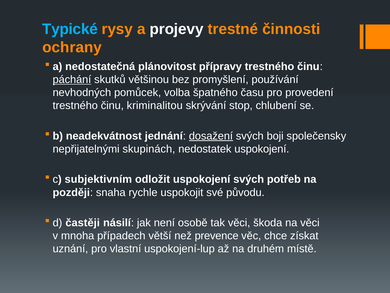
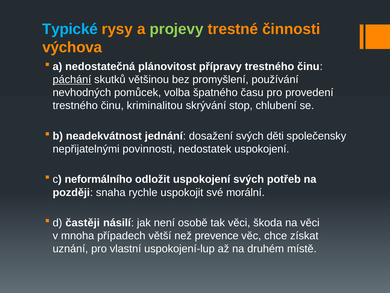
projevy colour: white -> light green (177, 29)
ochrany: ochrany -> výchova (72, 47)
dosažení underline: present -> none (211, 136)
boji: boji -> děti (275, 136)
skupinách: skupinách -> povinnosti (149, 149)
subjektivním: subjektivním -> neformálního (98, 179)
původu: původu -> morální (245, 192)
